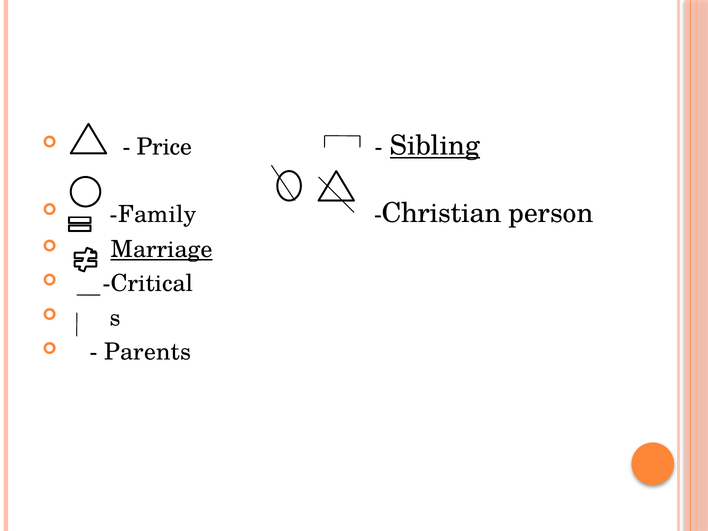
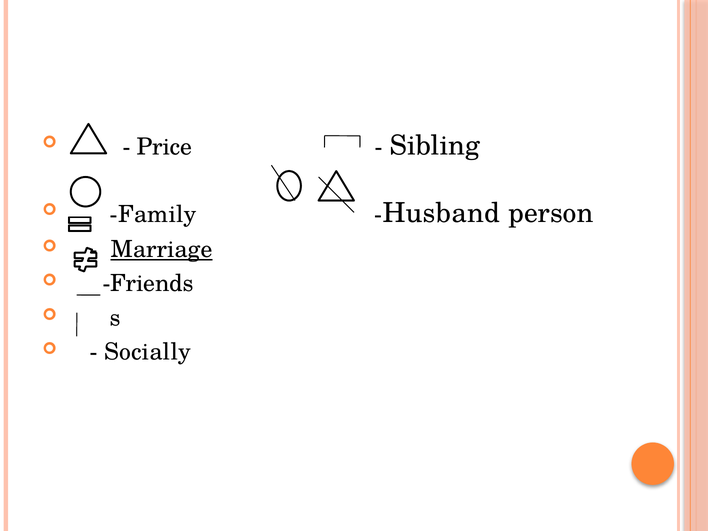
Sibling underline: present -> none (435, 146)
Christian: Christian -> Husband (441, 213)
Critical: Critical -> Friends (148, 284)
Parents: Parents -> Socially (148, 352)
